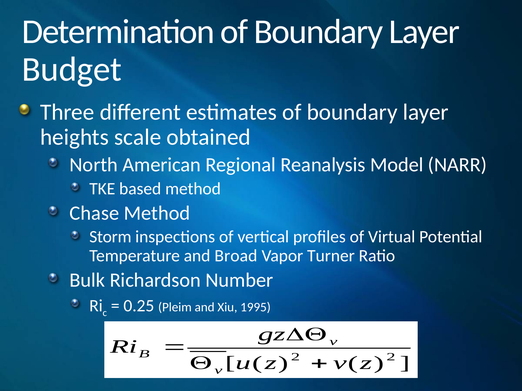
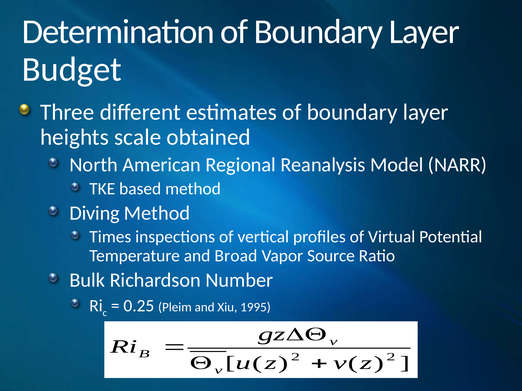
Chase: Chase -> Diving (95, 213)
Storm: Storm -> Times (110, 237)
Turner: Turner -> Source (331, 256)
